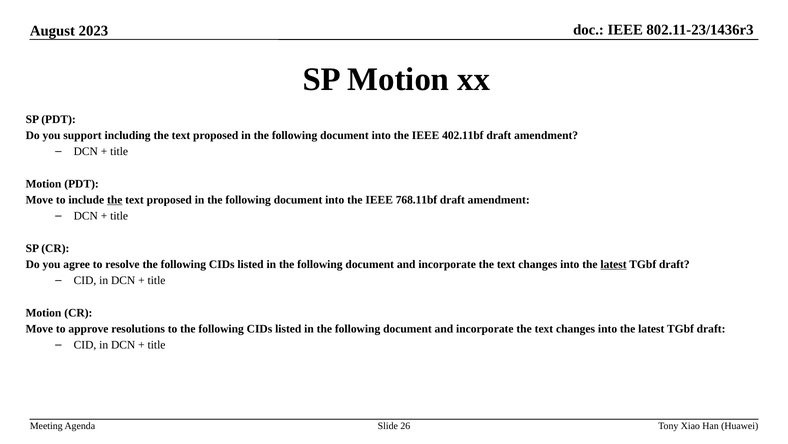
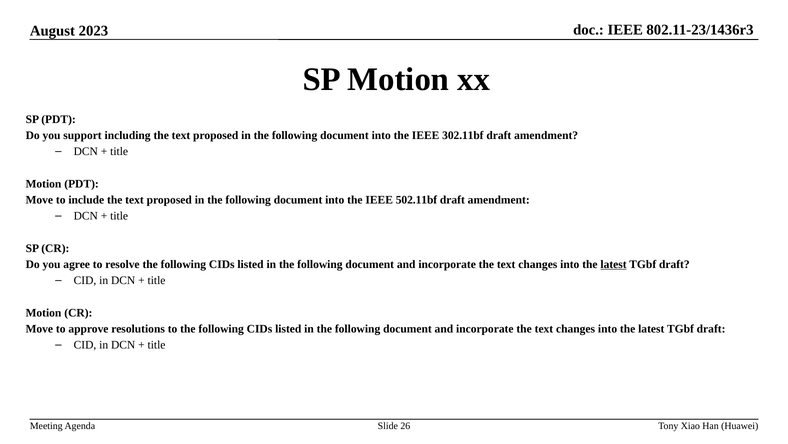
402.11bf: 402.11bf -> 302.11bf (463, 135)
the underline: present -> none (115, 200)
768.11bf: 768.11bf -> 502.11bf (416, 200)
